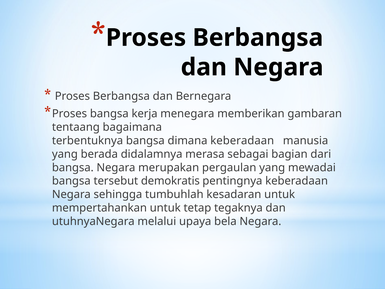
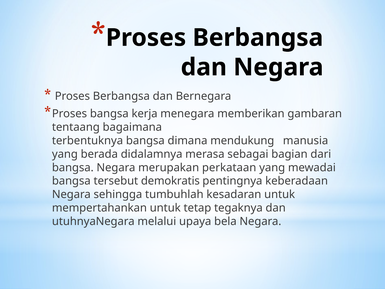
dimana keberadaan: keberadaan -> mendukung (242, 140)
pergaulan: pergaulan -> perkataan (229, 167)
